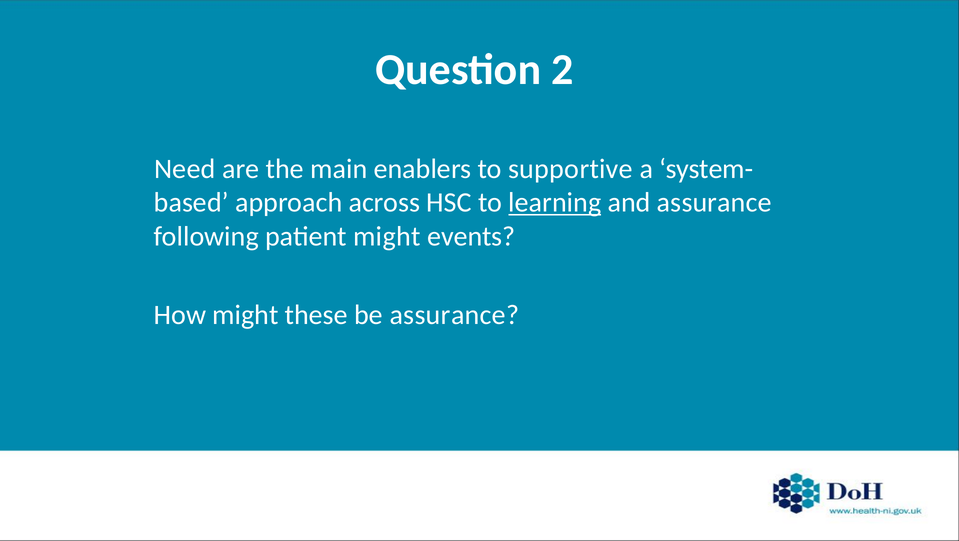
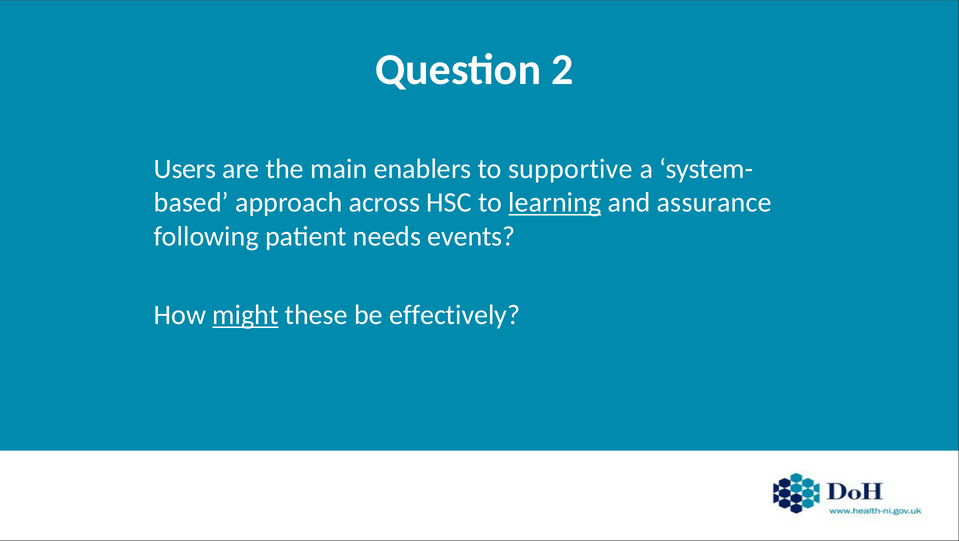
Need: Need -> Users (185, 169)
patient might: might -> needs (387, 236)
might underline: none -> present (245, 315)
be assurance: assurance -> effectively (455, 315)
